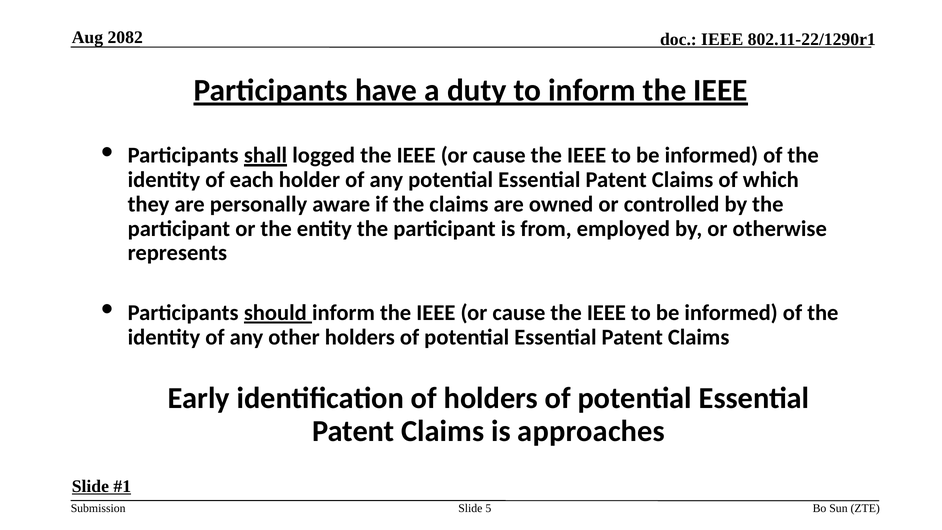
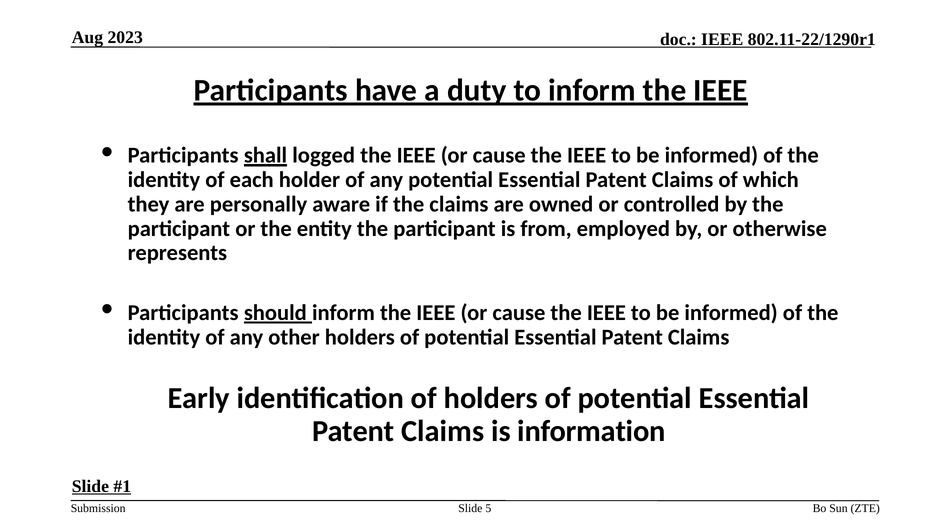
2082: 2082 -> 2023 (125, 37)
approaches: approaches -> information (591, 431)
